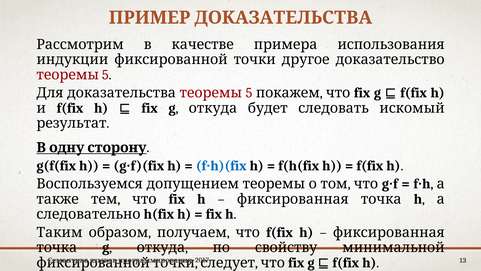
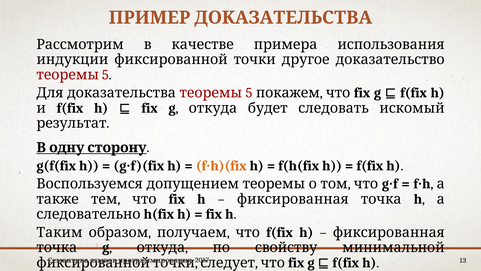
f∙h)(fix colour: blue -> orange (221, 165)
